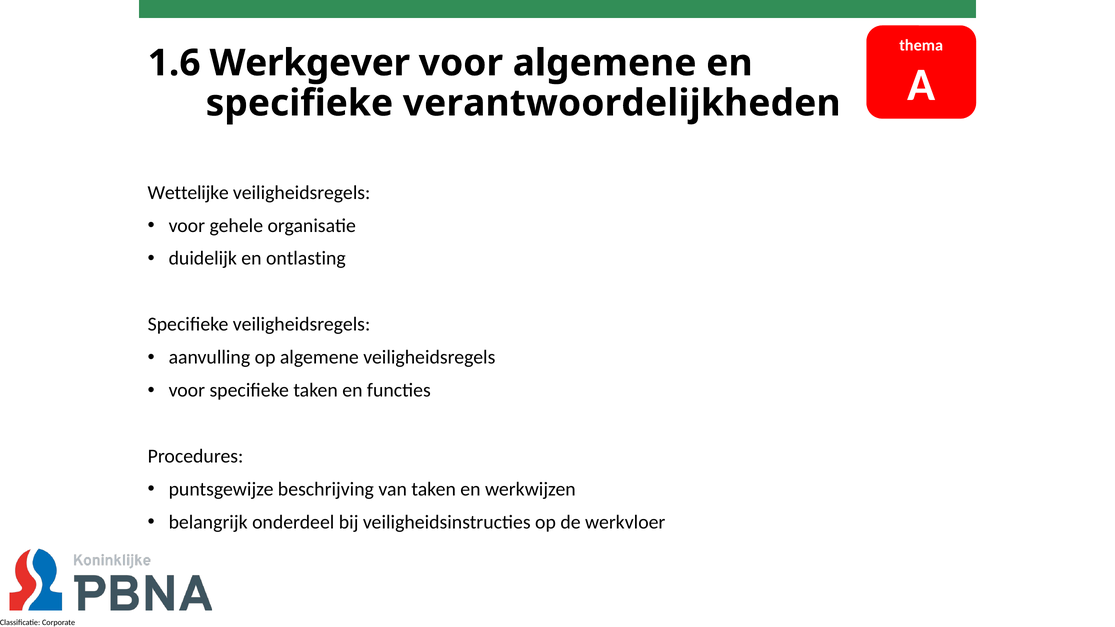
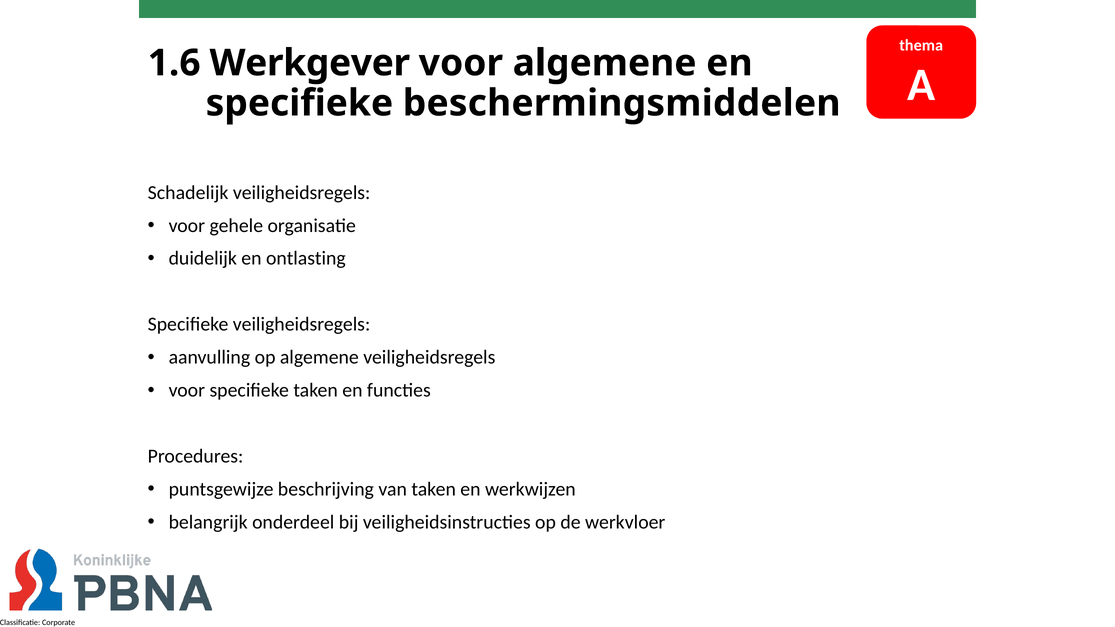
verantwoordelijkheden: verantwoordelijkheden -> beschermingsmiddelen (622, 103)
Wettelijke: Wettelijke -> Schadelijk (188, 193)
